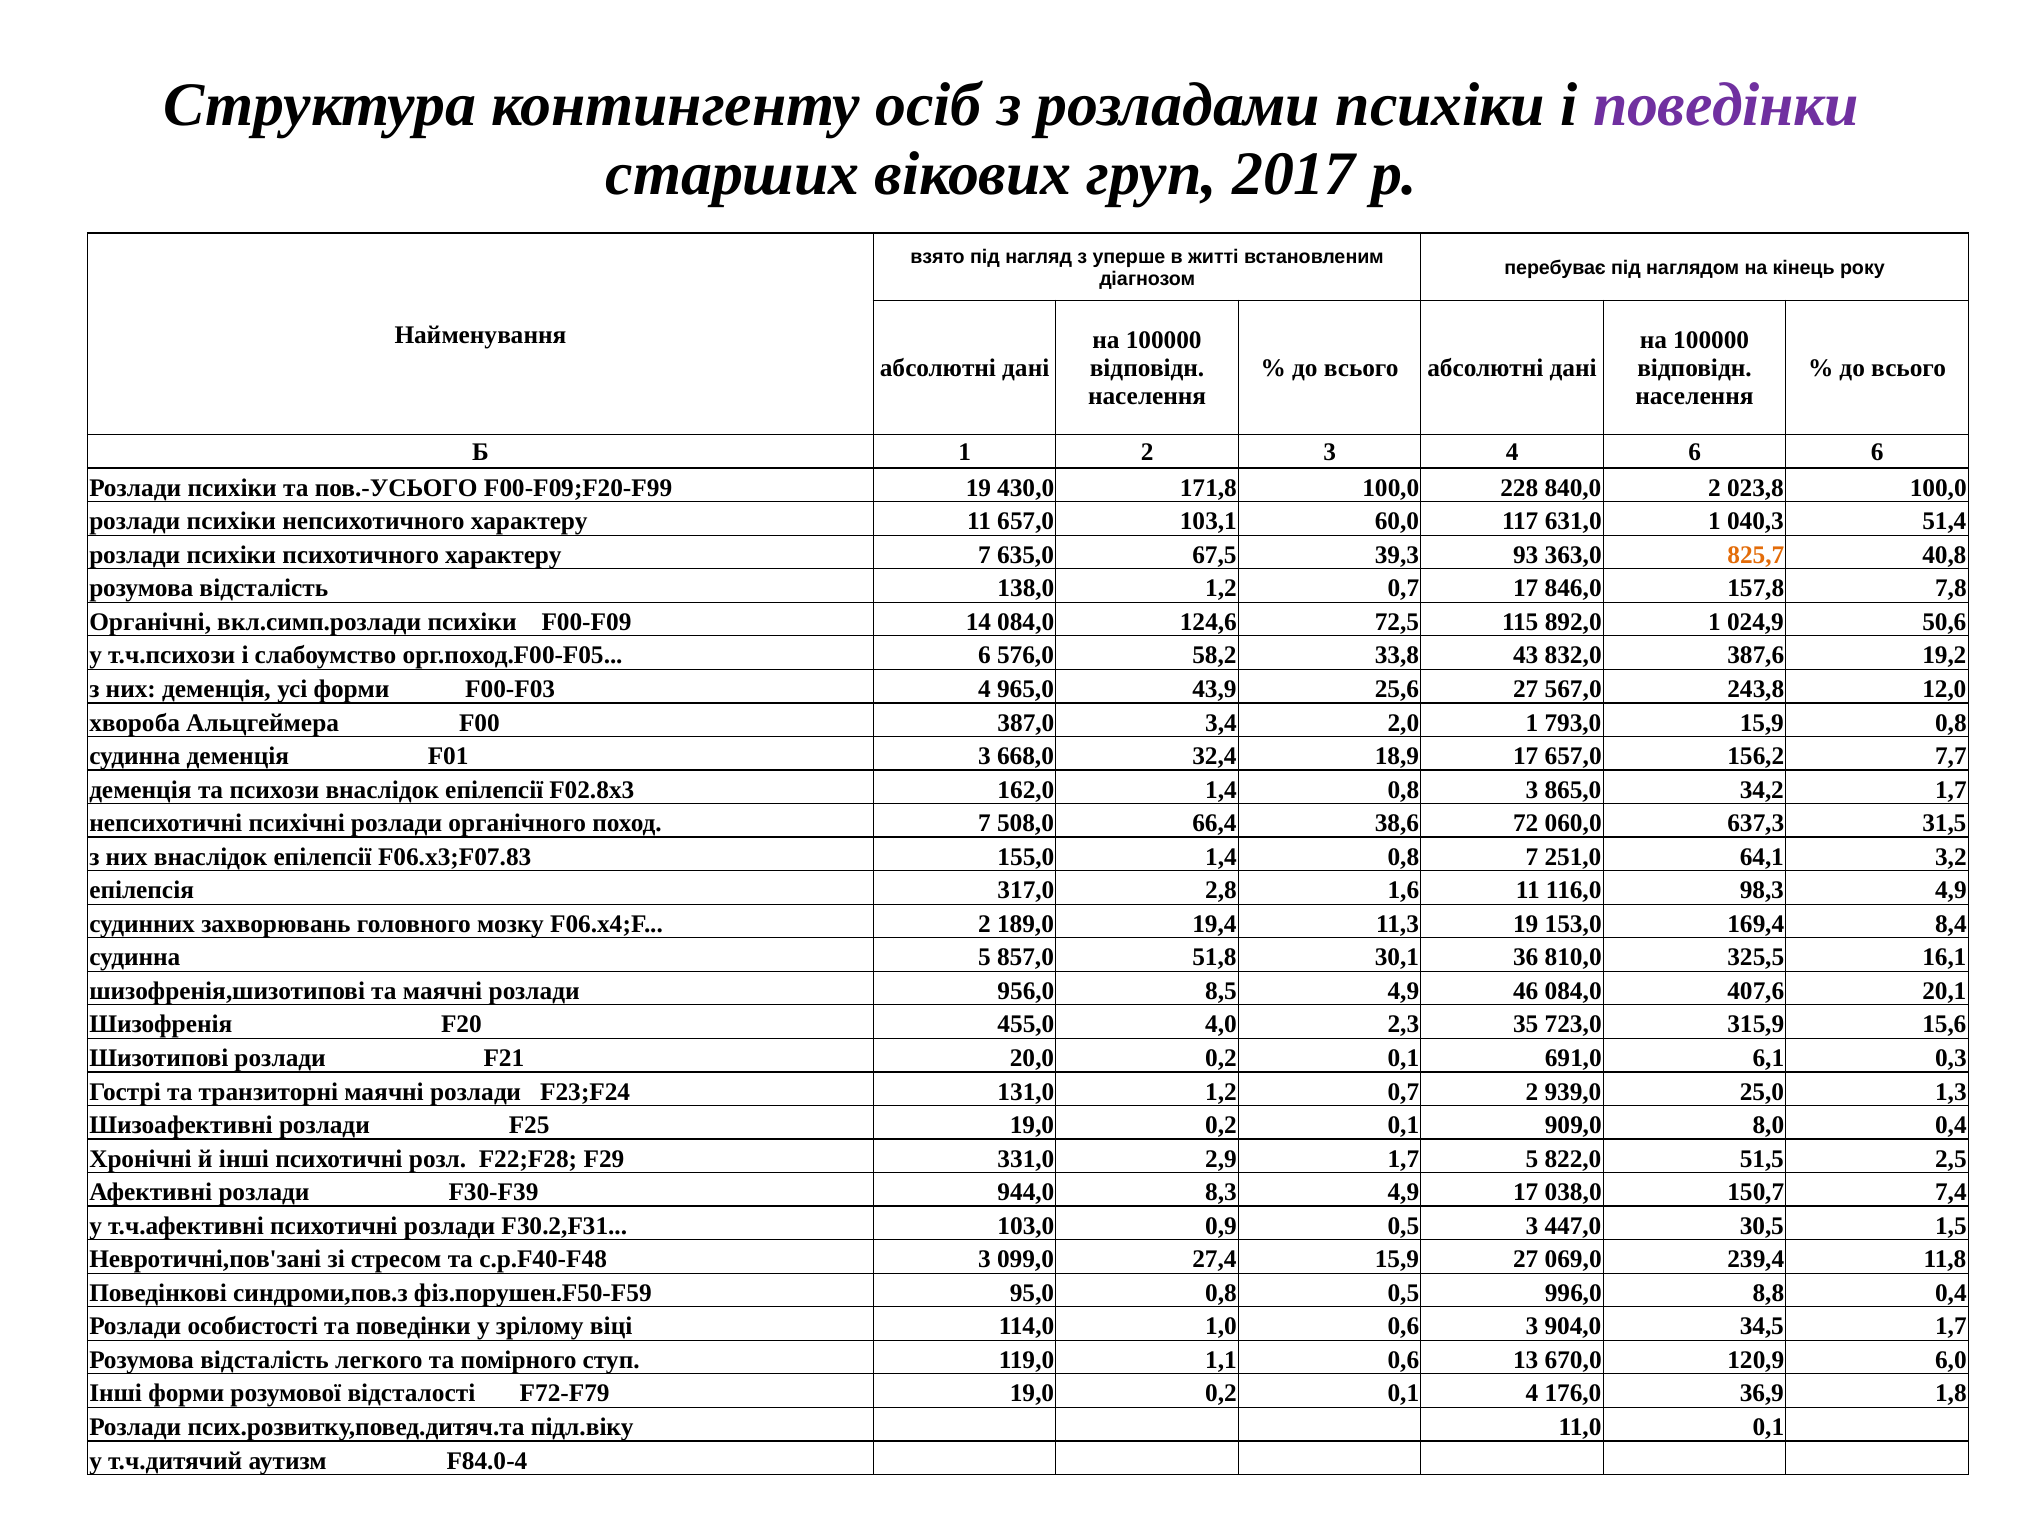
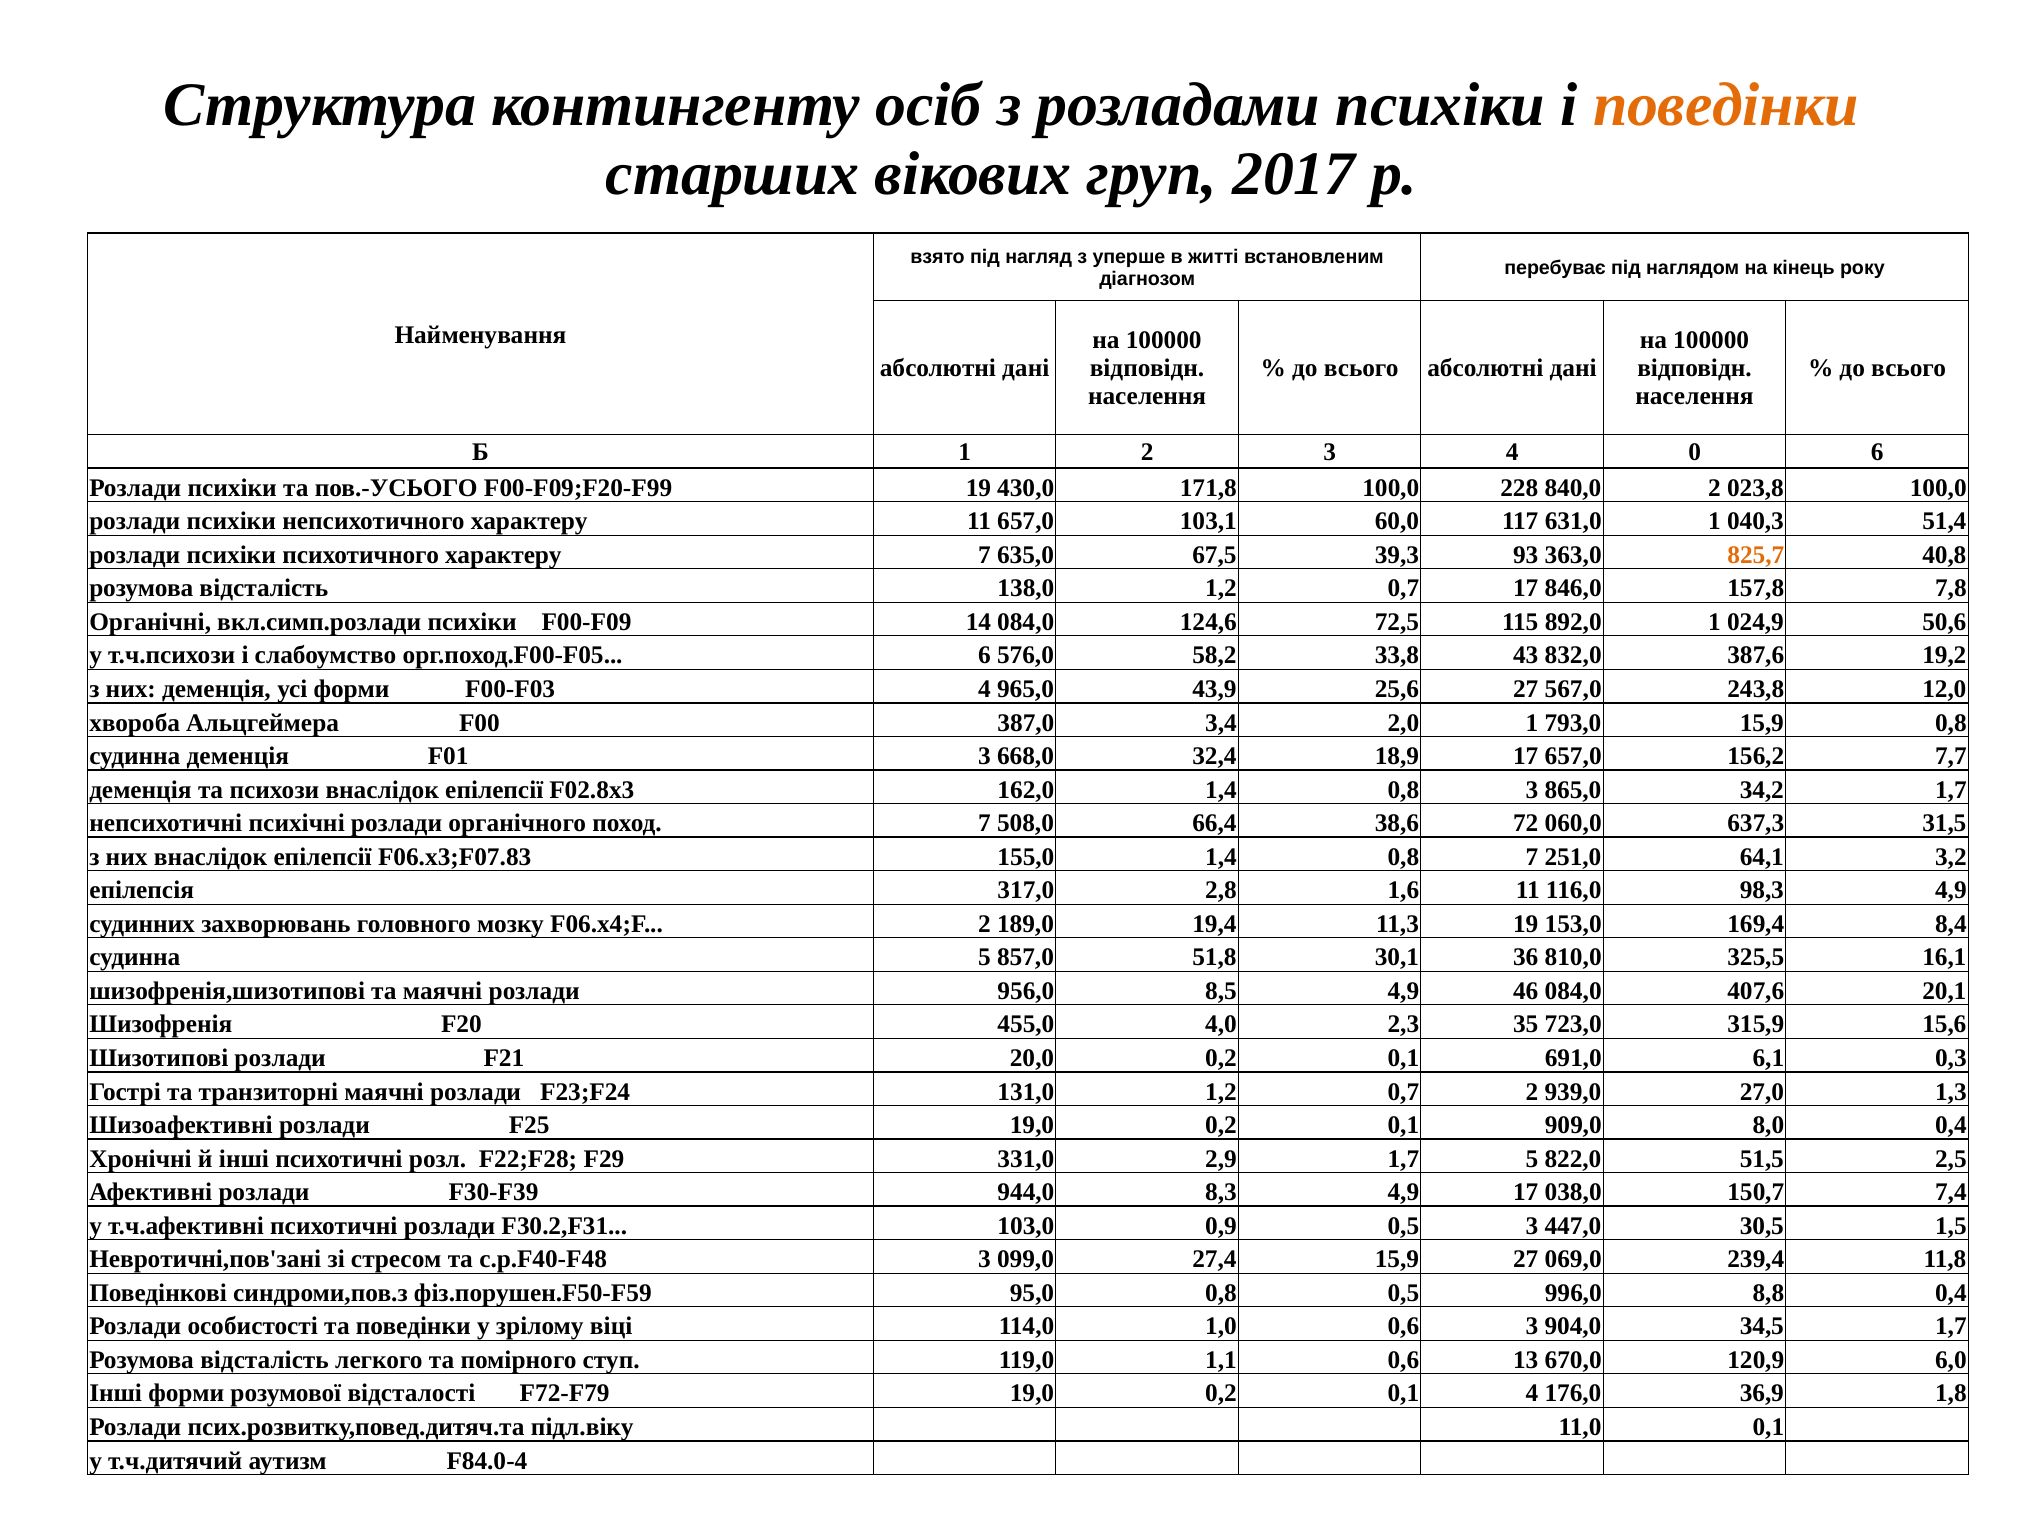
поведінки colour: purple -> orange (1726, 105)
4 6: 6 -> 0 (1695, 452)
25,0: 25,0 -> 27,0 (1762, 1092)
